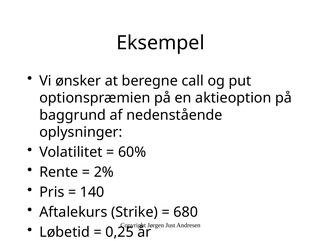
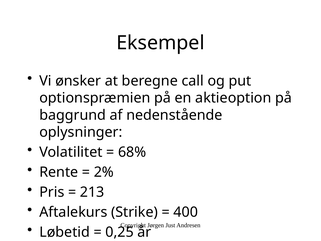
60%: 60% -> 68% (132, 152)
140: 140 -> 213 (92, 192)
680: 680 -> 400 (186, 212)
